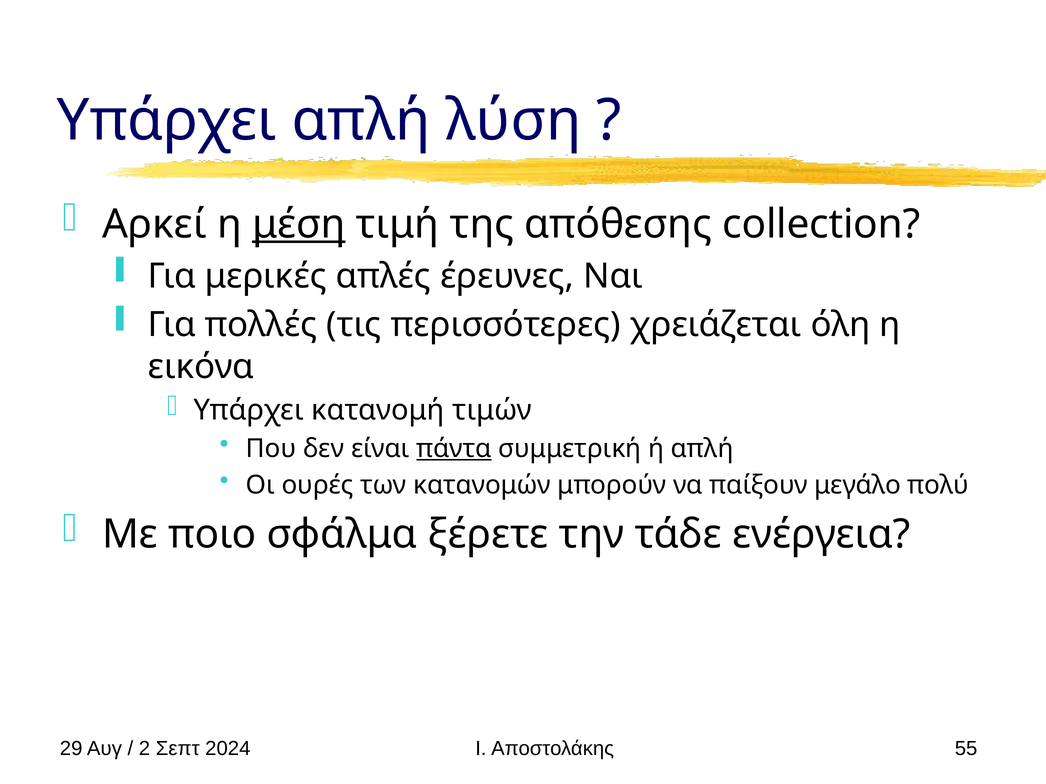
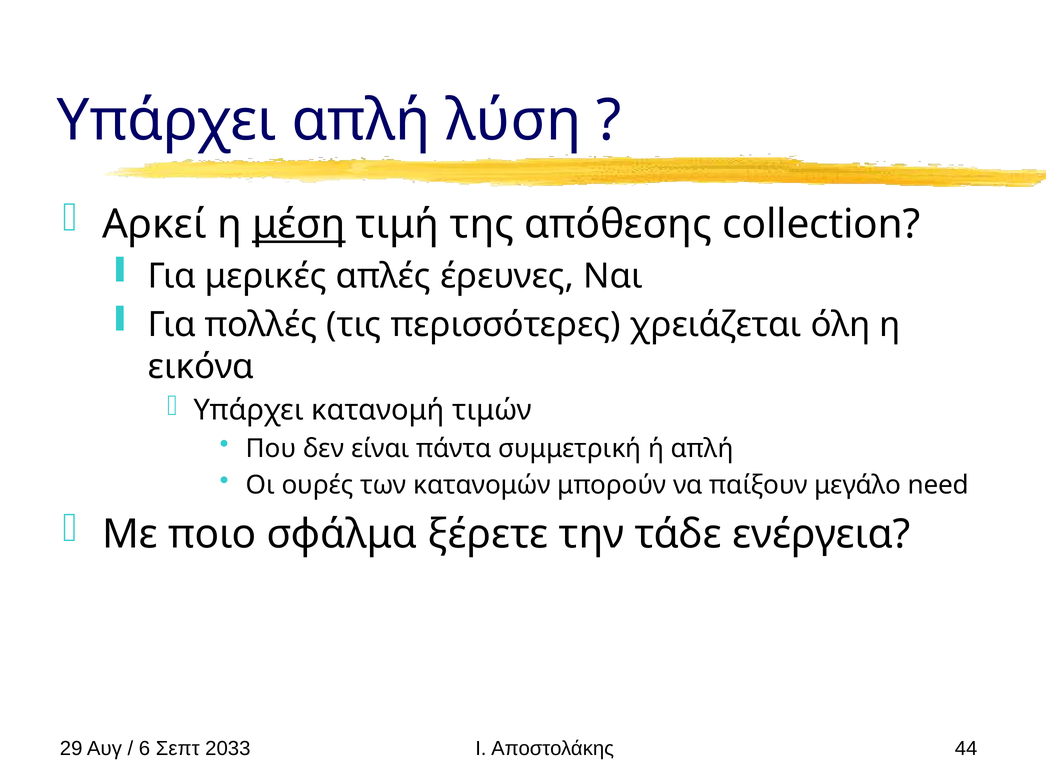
πάντα underline: present -> none (454, 449)
πολύ: πολύ -> need (938, 485)
2: 2 -> 6 (145, 749)
2024: 2024 -> 2033 (228, 749)
55: 55 -> 44 (966, 749)
